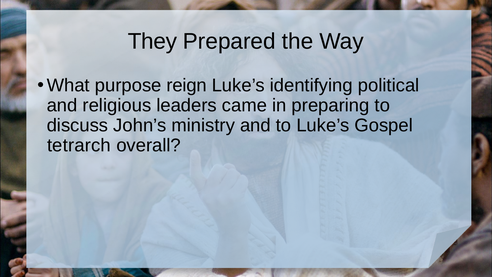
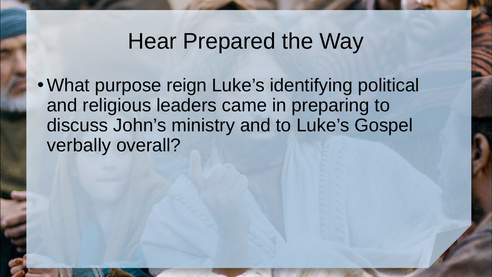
They: They -> Hear (152, 41)
tetrarch: tetrarch -> verbally (79, 145)
